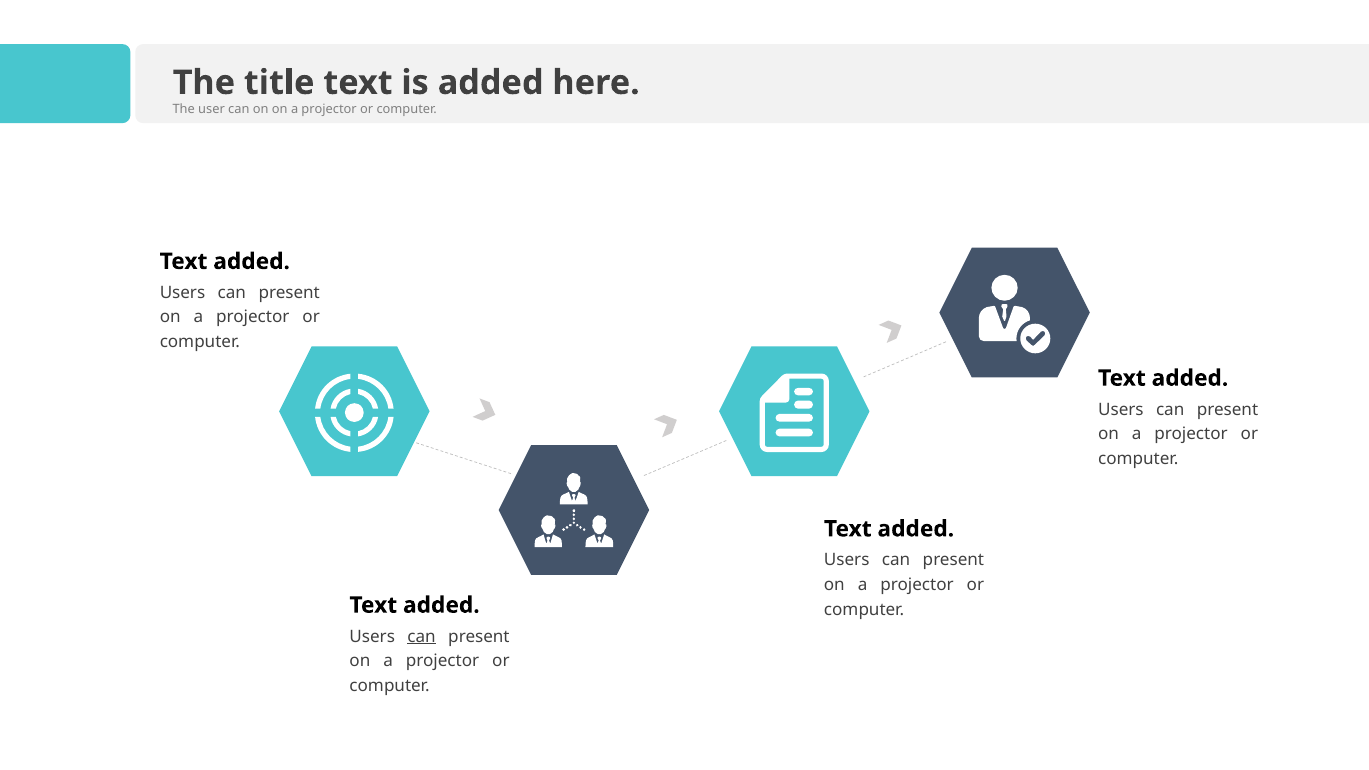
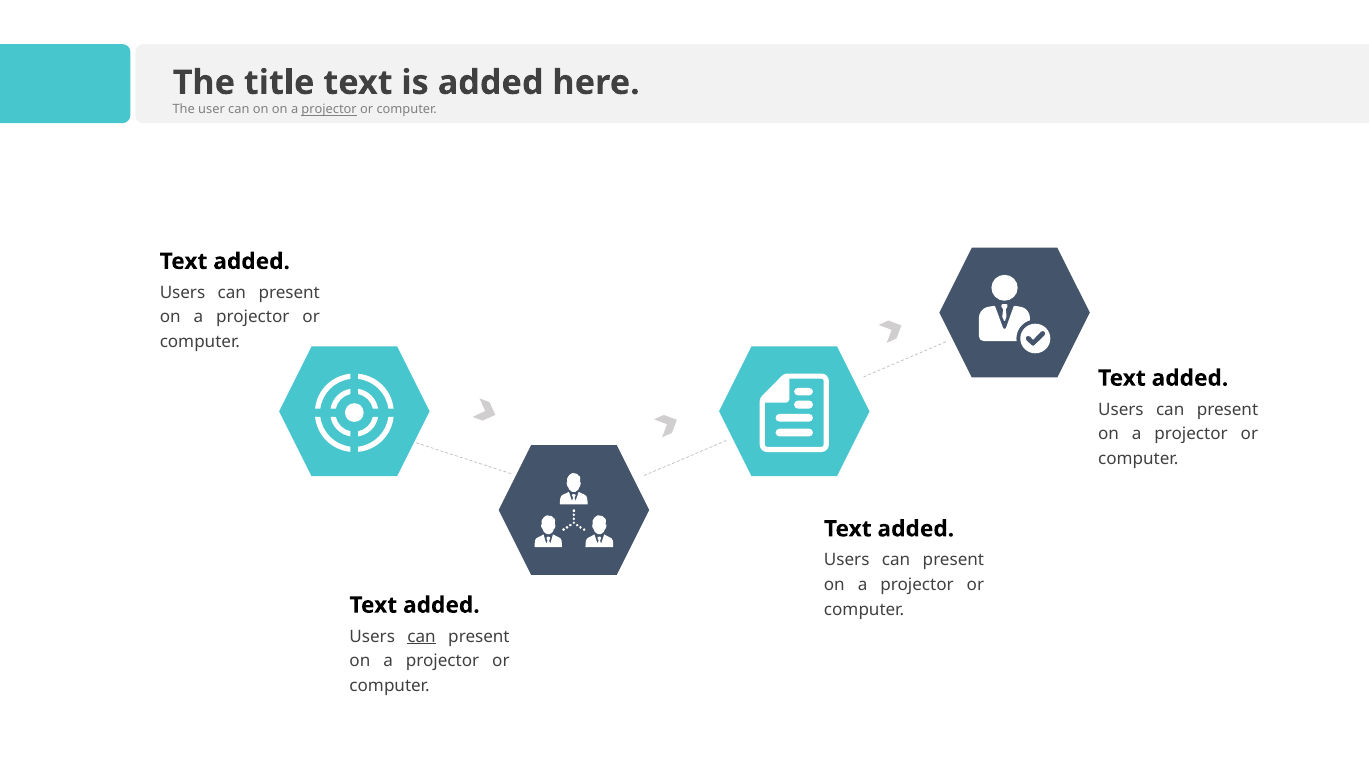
projector underline: none -> present (329, 110)
